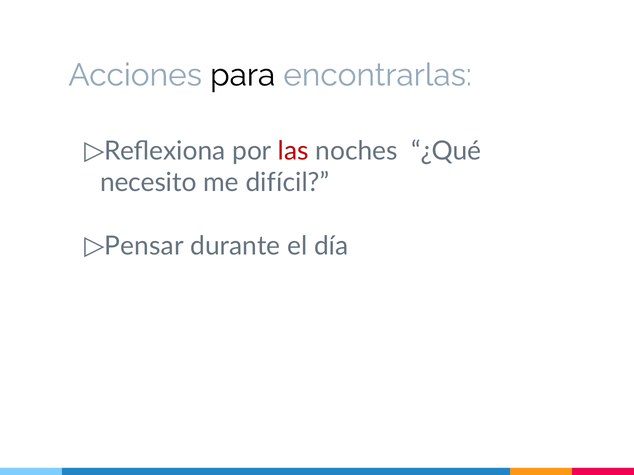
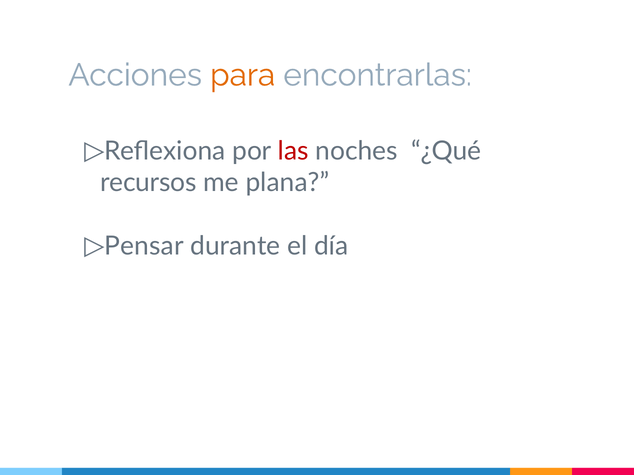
para colour: black -> orange (243, 75)
necesito: necesito -> recursos (148, 183)
difícil: difícil -> plana (287, 183)
